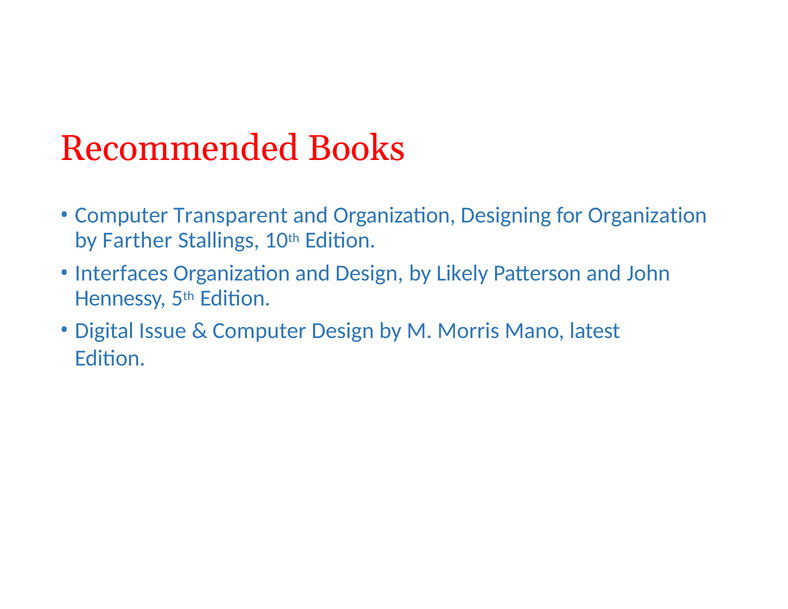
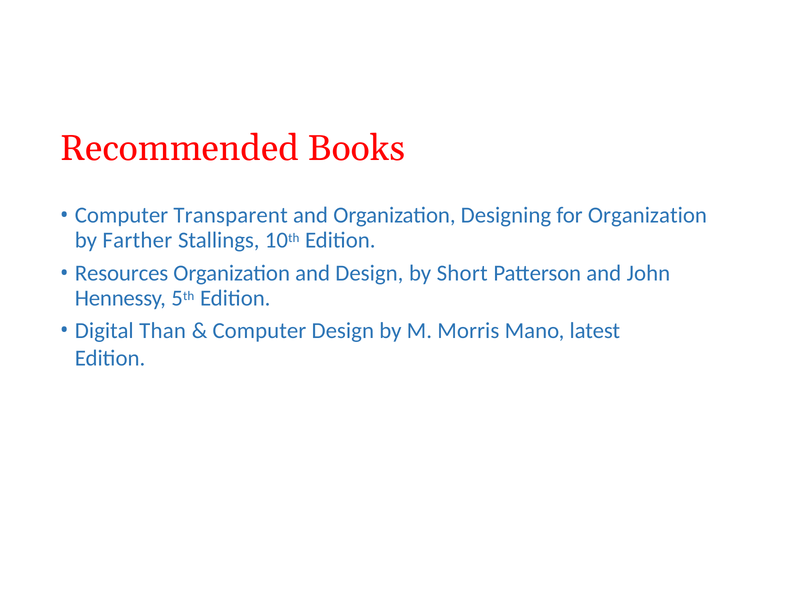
Interfaces: Interfaces -> Resources (122, 273)
Likely: Likely -> Short (462, 273)
Issue: Issue -> Than (163, 331)
